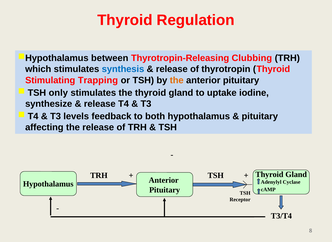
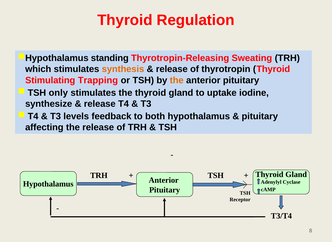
between: between -> standing (110, 58)
Clubbing: Clubbing -> Sweating (252, 58)
synthesis colour: blue -> orange (123, 69)
